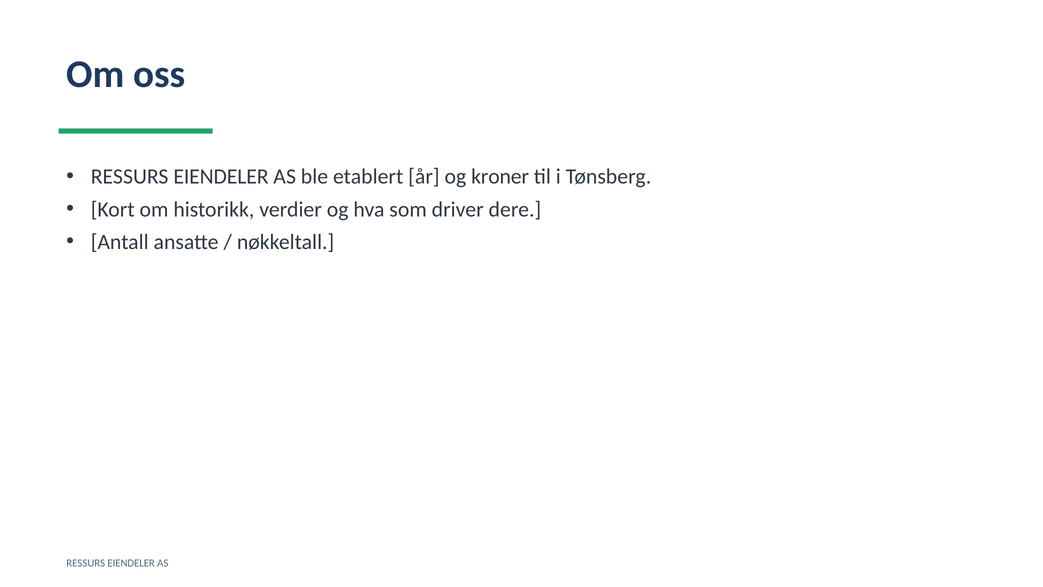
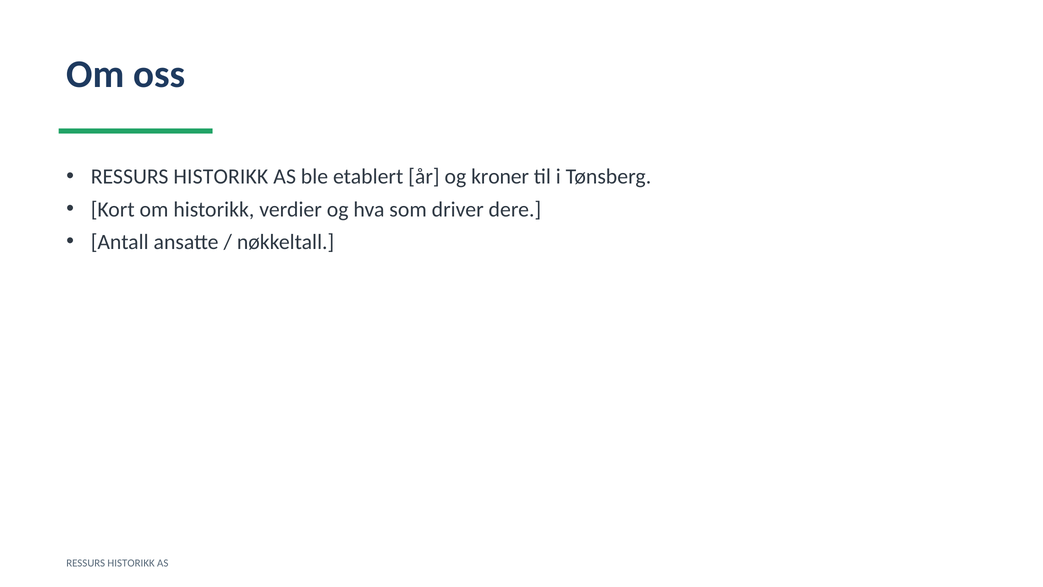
EIENDELER: EIENDELER -> HISTORIKK (221, 177)
EIENDELER: EIENDELER -> HISTORIKK (131, 563)
